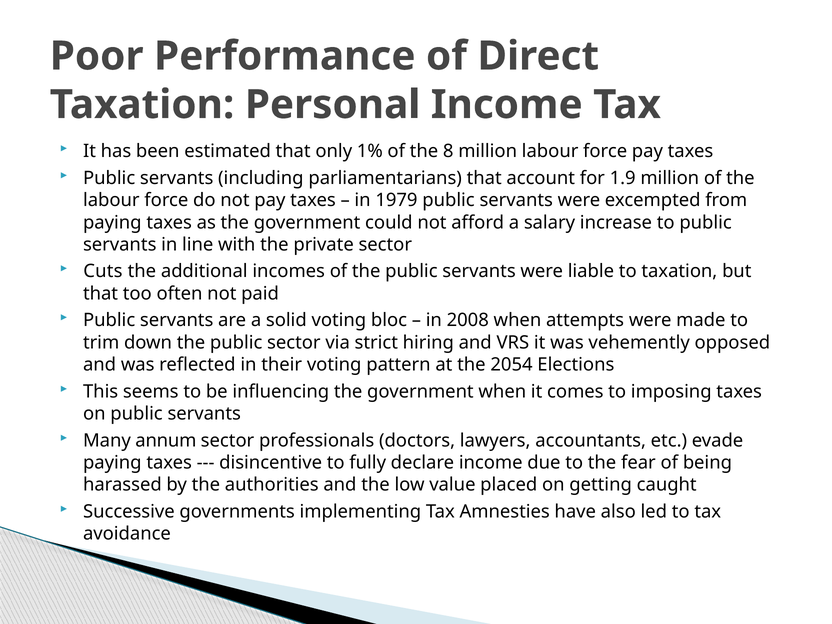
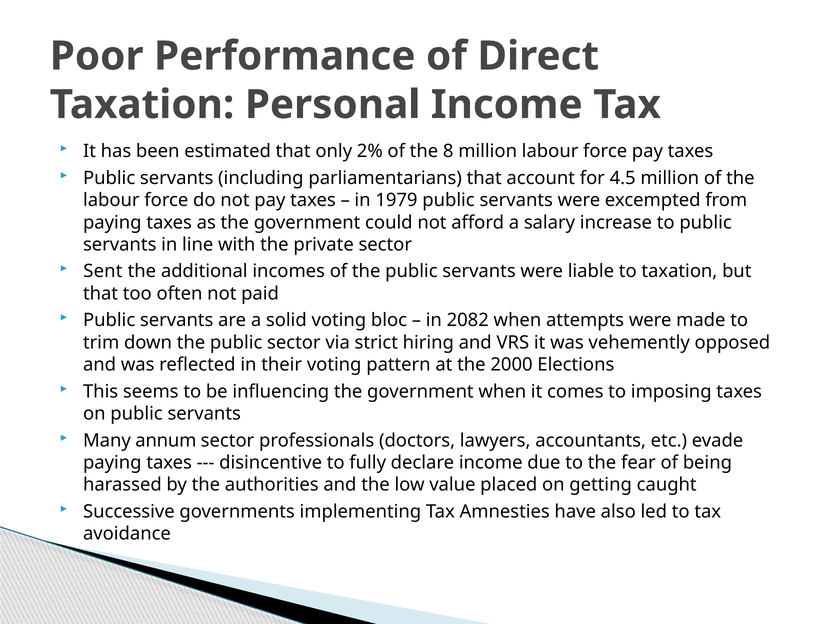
1%: 1% -> 2% (370, 151)
1.9: 1.9 -> 4.5 (623, 178)
Cuts: Cuts -> Sent (103, 271)
2008: 2008 -> 2082 (468, 320)
2054: 2054 -> 2000 (512, 365)
